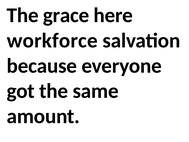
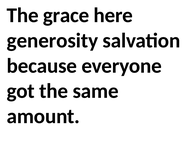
workforce: workforce -> generosity (52, 40)
